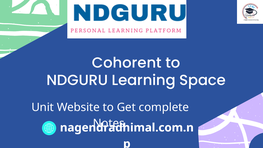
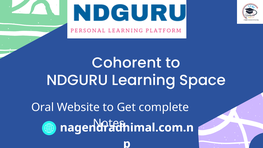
Unit: Unit -> Oral (43, 107)
